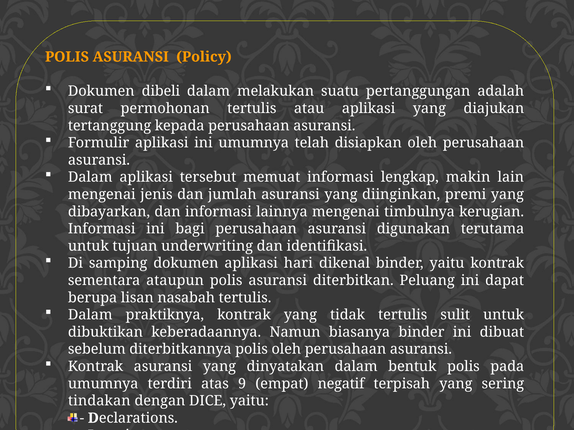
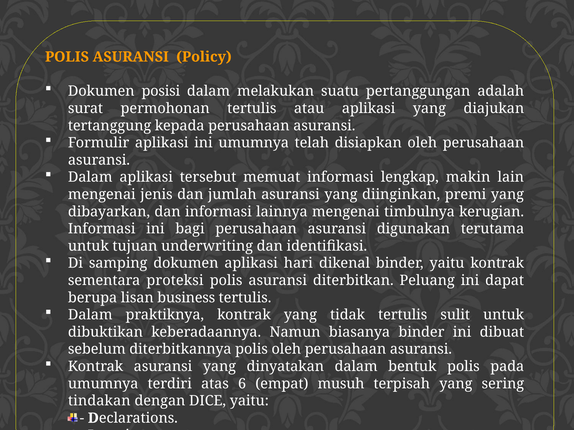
dibeli: dibeli -> posisi (161, 91)
ataupun: ataupun -> proteksi (175, 281)
nasabah: nasabah -> business (186, 298)
9: 9 -> 6 (242, 384)
negatif: negatif -> musuh (341, 384)
